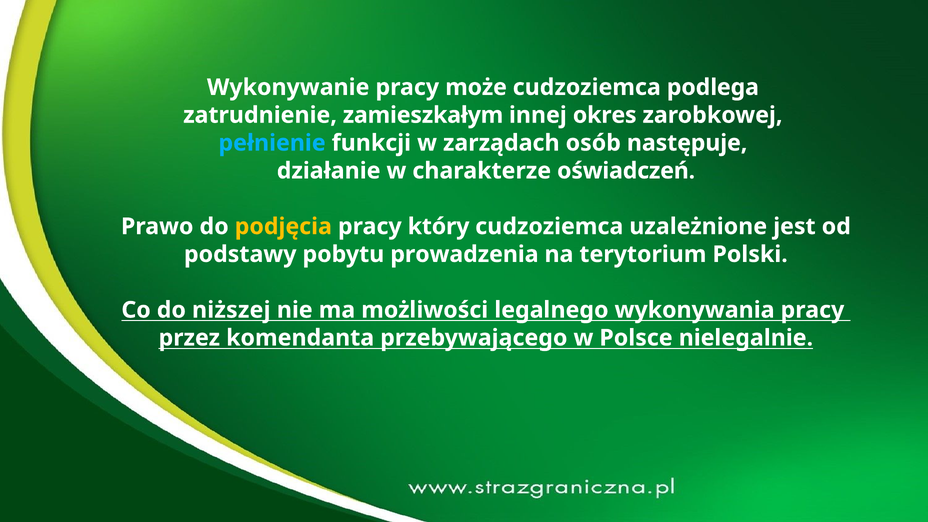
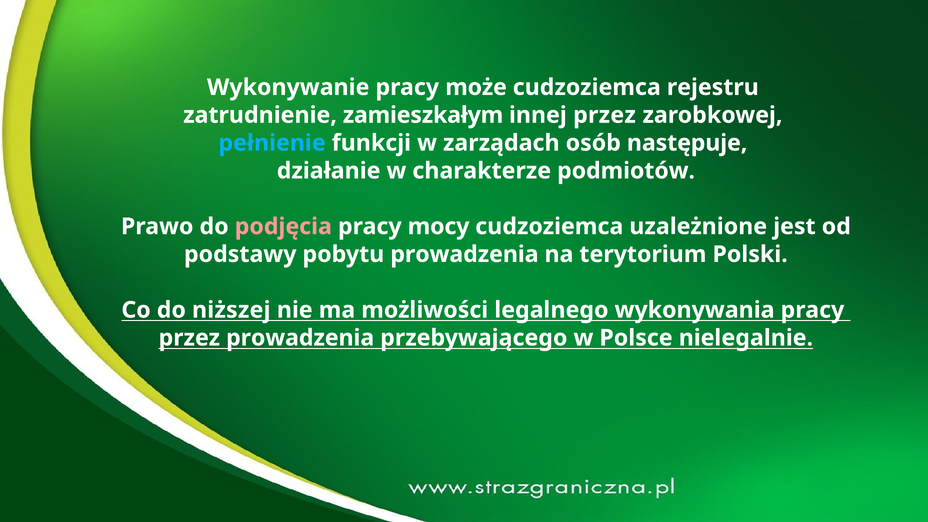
podlega: podlega -> rejestru (713, 87)
innej okres: okres -> przez (604, 115)
oświadczeń: oświadczeń -> podmiotów (626, 171)
podjęcia colour: yellow -> pink (283, 226)
który: który -> mocy (439, 226)
przez komendanta: komendanta -> prowadzenia (300, 338)
